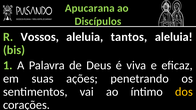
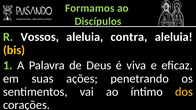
Apucarana: Apucarana -> Formamos (90, 8)
tantos: tantos -> contra (129, 37)
bis colour: light green -> yellow (14, 50)
